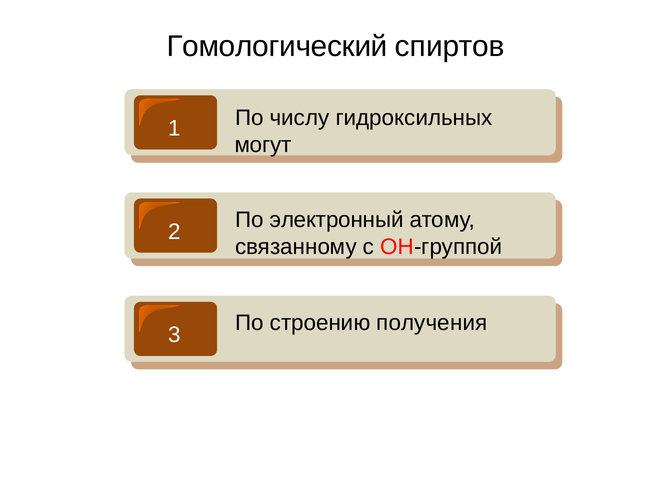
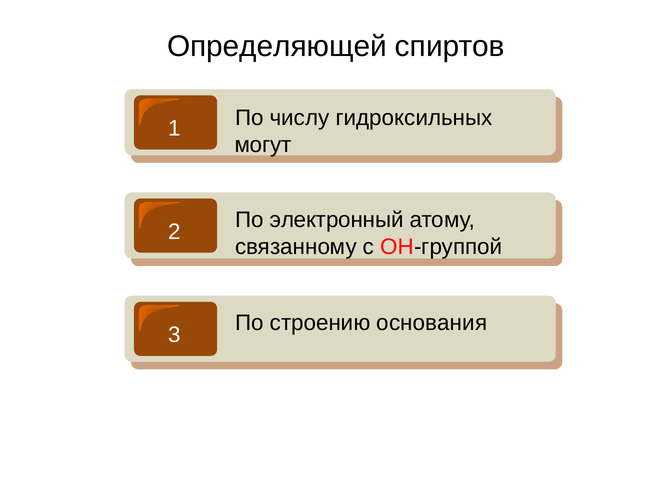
Гомологический: Гомологический -> Определяющей (277, 46)
получения: получения -> основания (432, 323)
